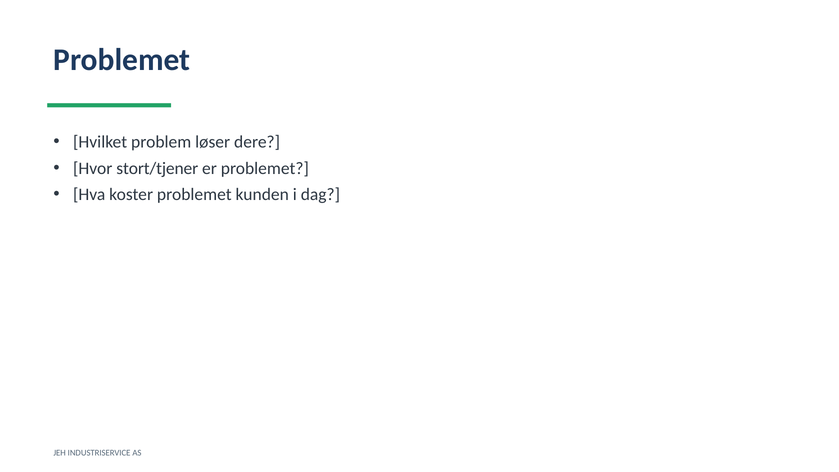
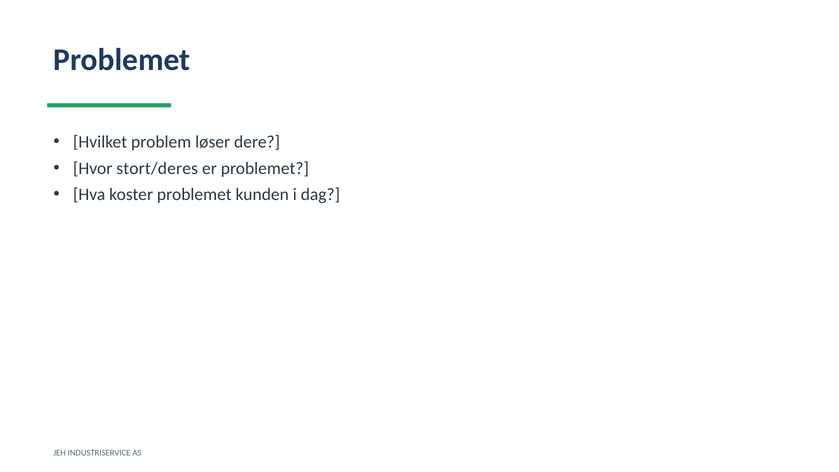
stort/tjener: stort/tjener -> stort/deres (157, 168)
